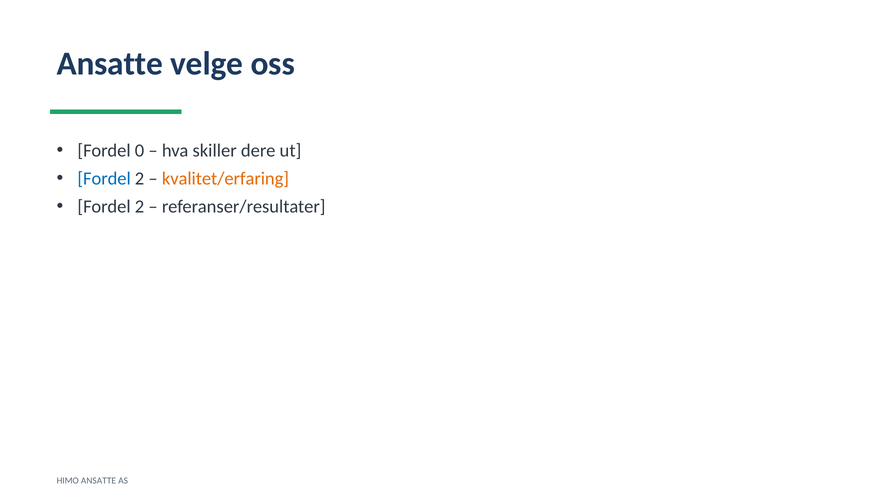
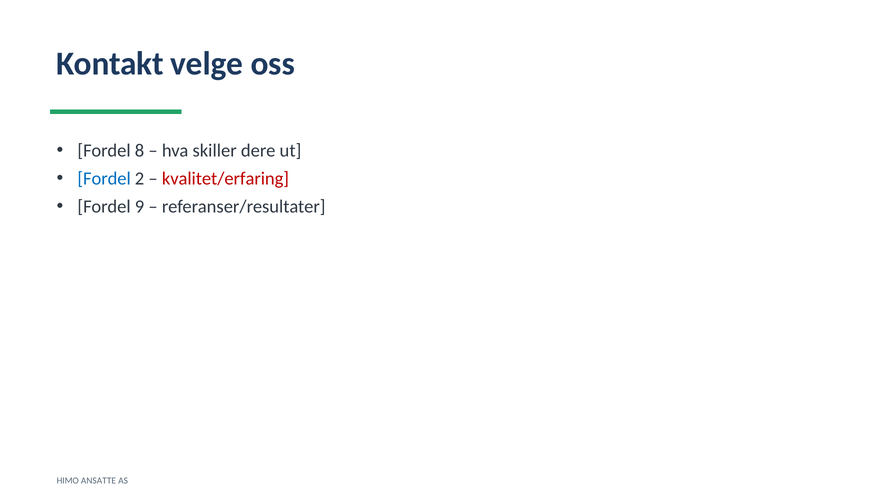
Ansatte: Ansatte -> Kontakt (110, 64)
0: 0 -> 8 (140, 151)
kvalitet/erfaring colour: orange -> red (225, 179)
2: 2 -> 9 (140, 206)
